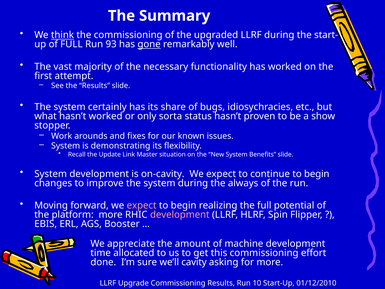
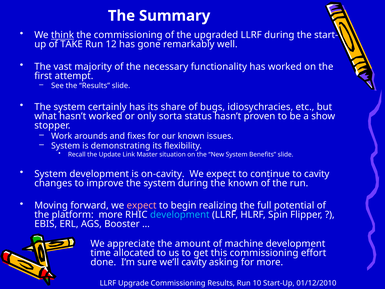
of FULL: FULL -> TAKE (72, 44)
93: 93 -> 12 (111, 44)
gone underline: present -> none (149, 44)
continue to begin: begin -> cavity (317, 174)
the always: always -> known (243, 183)
development colour: pink -> light blue (180, 215)
